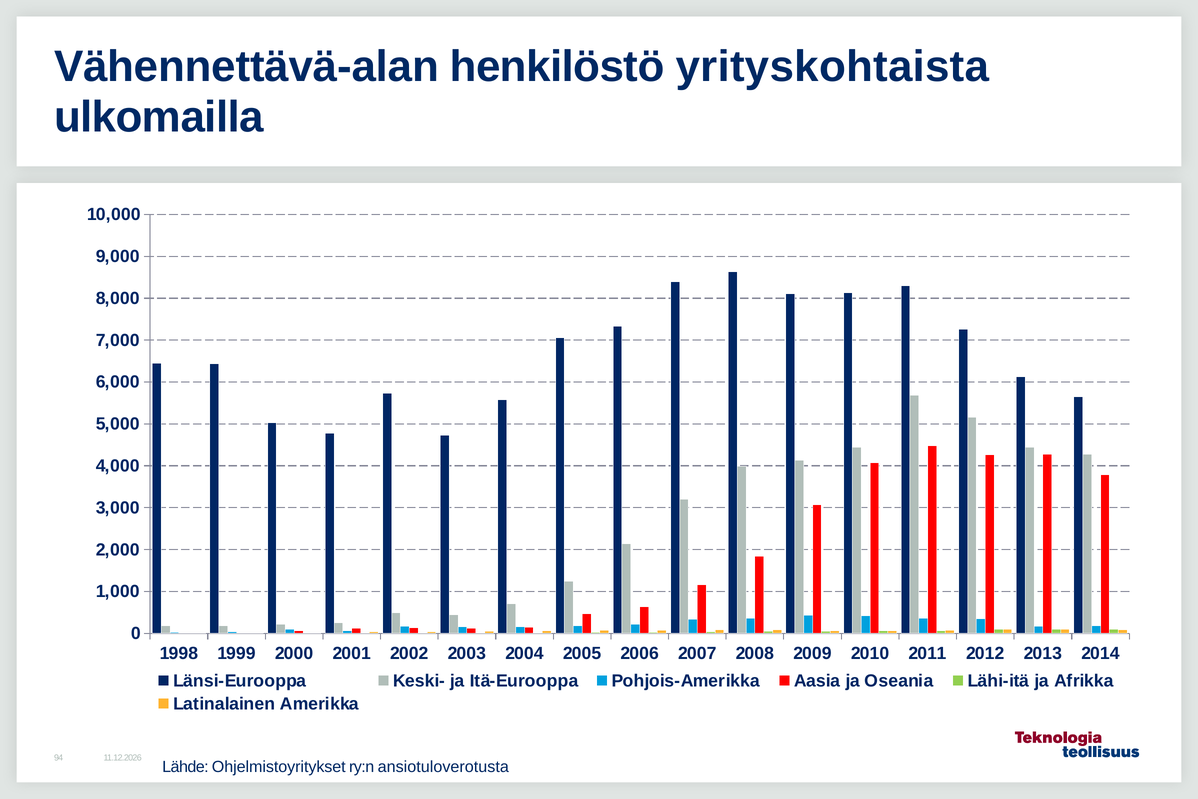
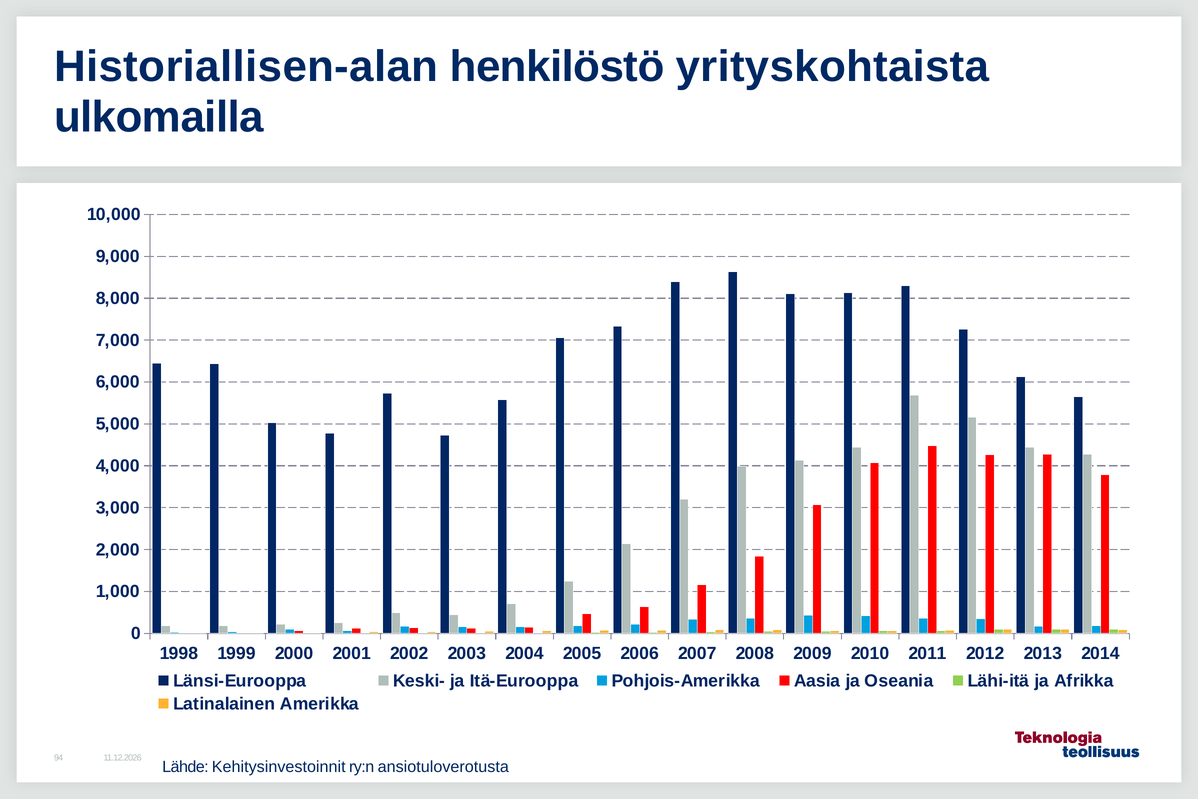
Vähennettävä-alan: Vähennettävä-alan -> Historiallisen-alan (246, 67)
Ohjelmistoyritykset: Ohjelmistoyritykset -> Kehitysinvestoinnit (279, 766)
